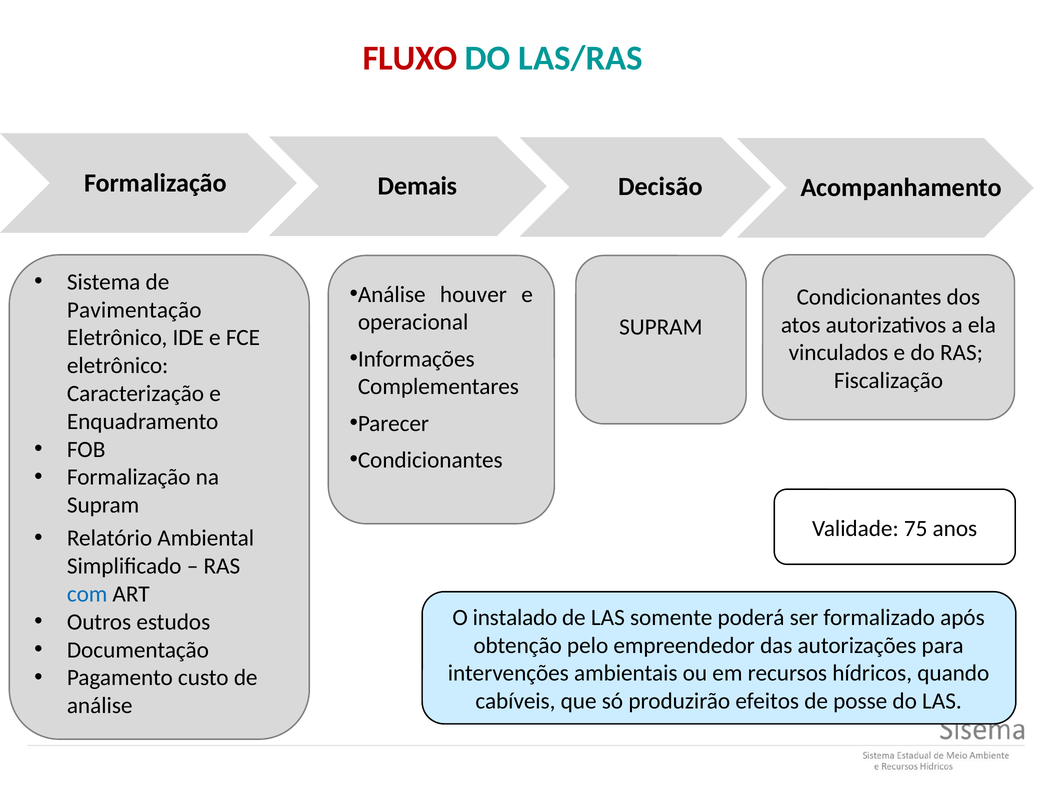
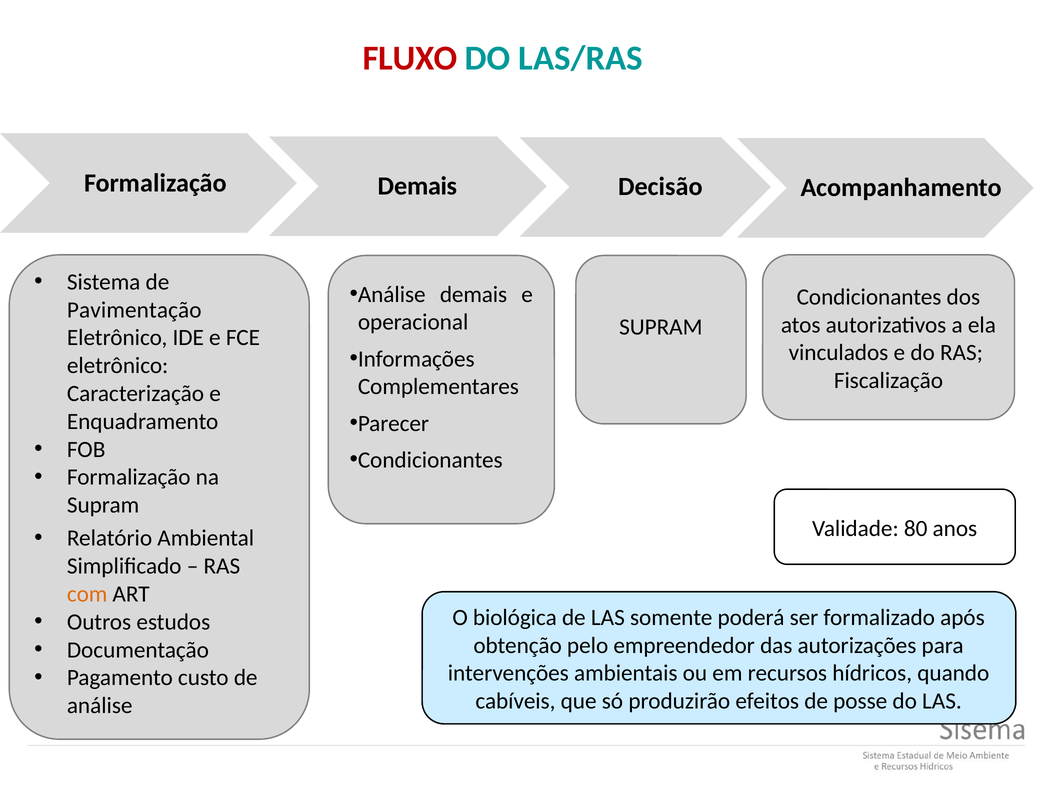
Análise houver: houver -> demais (474, 295)
75: 75 -> 80 (916, 529)
com colour: blue -> orange (87, 594)
instalado: instalado -> biológica (515, 618)
